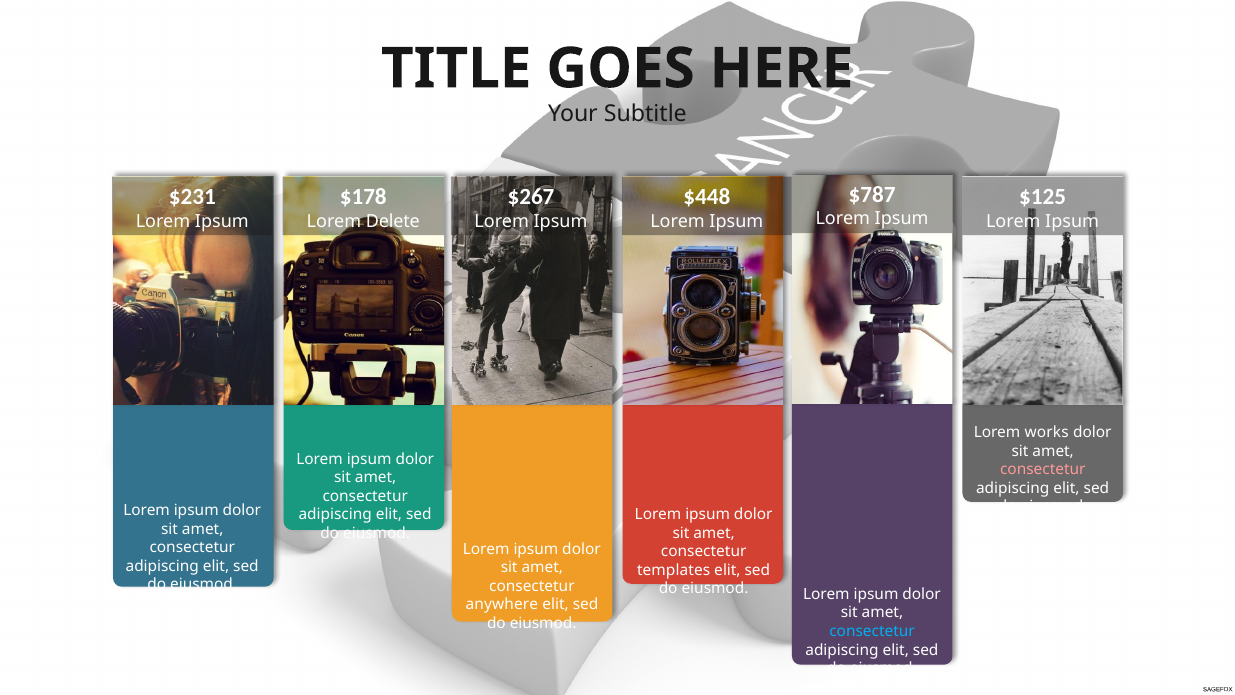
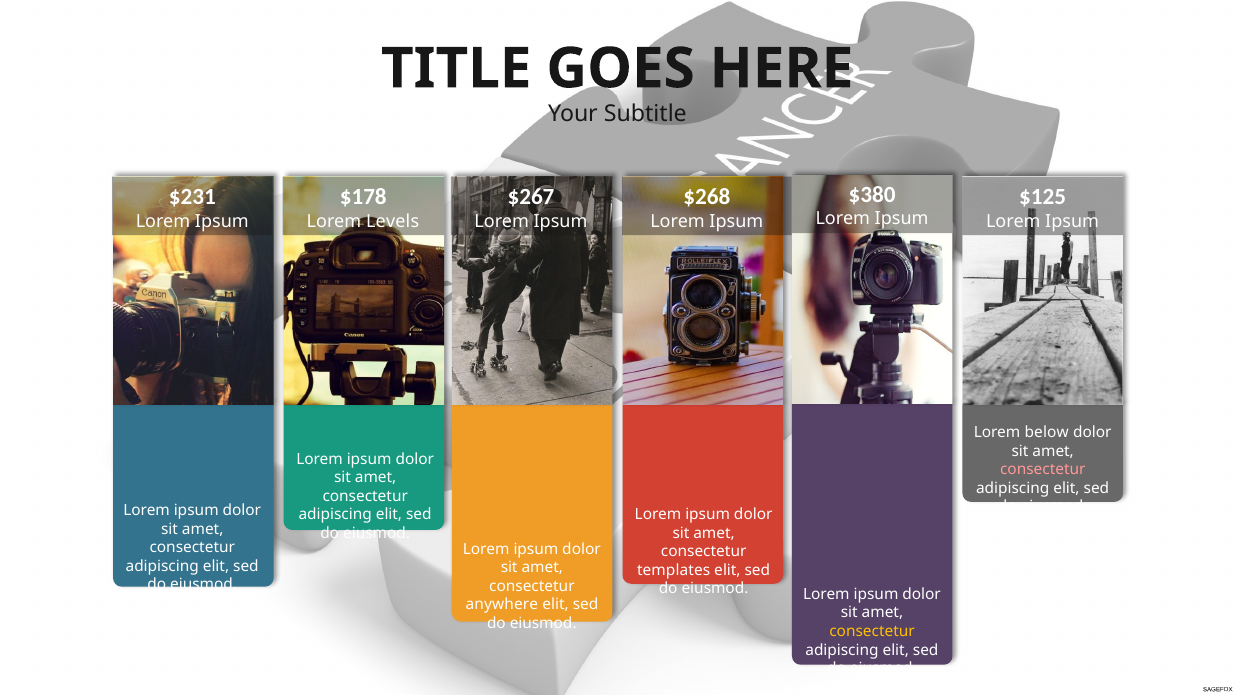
$787: $787 -> $380 (872, 195)
$448: $448 -> $268 (707, 197)
Delete: Delete -> Levels (393, 221)
works: works -> below (1047, 432)
consectetur colour: light blue -> yellow (872, 631)
